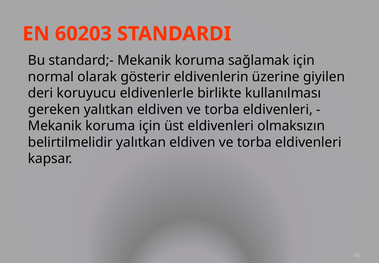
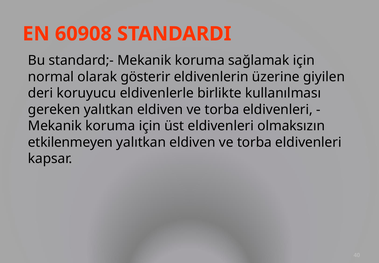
60203: 60203 -> 60908 (83, 34)
belirtilmelidir: belirtilmelidir -> etkilenmeyen (70, 142)
